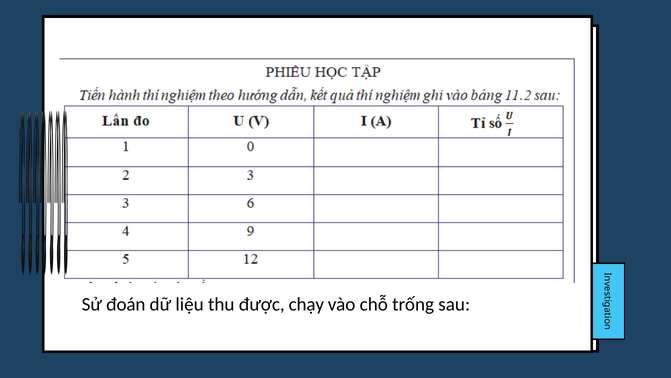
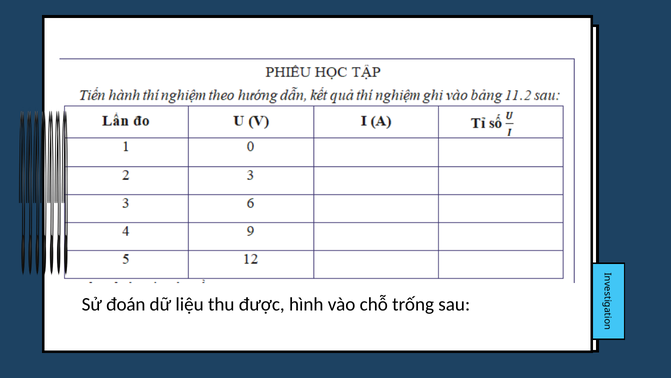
chạy: chạy -> hình (306, 304)
